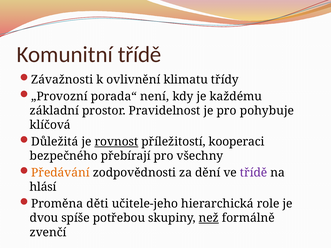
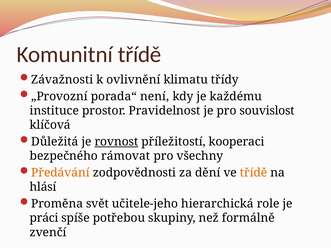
základní: základní -> instituce (54, 111)
pohybuje: pohybuje -> souvislost (267, 111)
přebírají: přebírají -> rámovat (126, 156)
třídě colour: purple -> orange (254, 173)
děti: děti -> svět (97, 204)
dvou: dvou -> práci (44, 218)
než underline: present -> none (209, 218)
